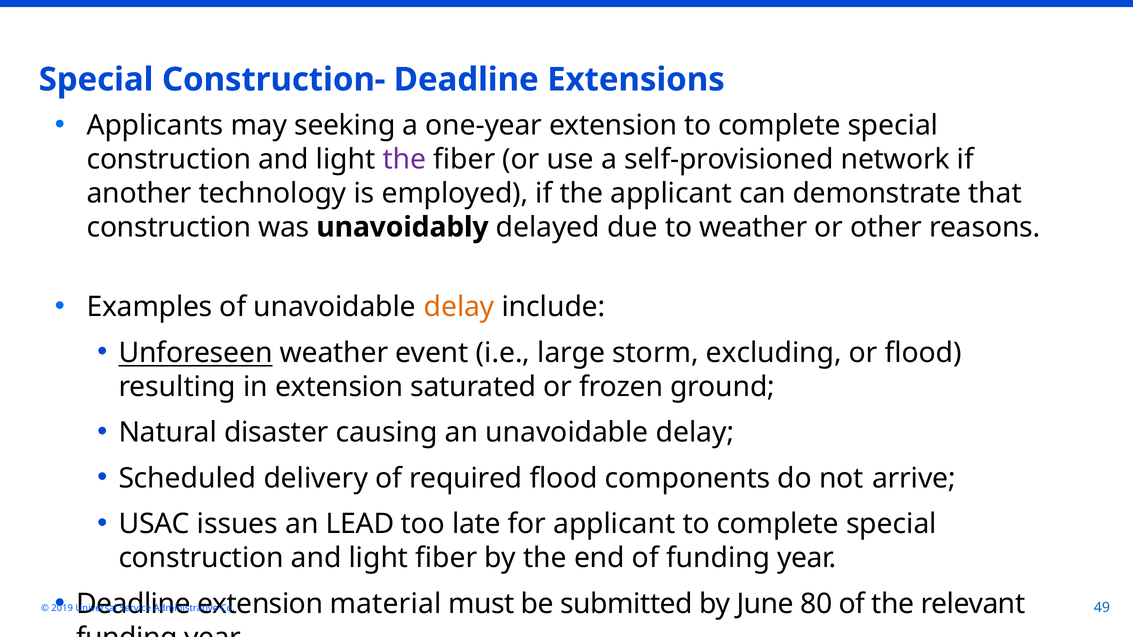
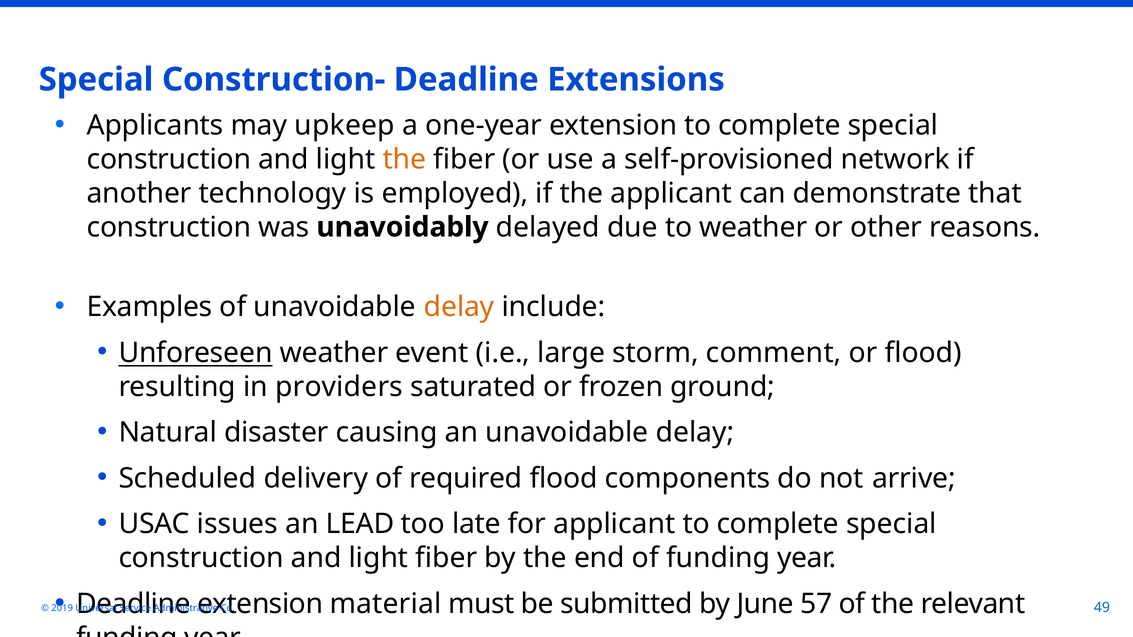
seeking: seeking -> upkeep (345, 125)
the colour: purple -> orange (404, 159)
excluding: excluding -> comment (774, 353)
in extension: extension -> providers (339, 387)
80: 80 -> 57 (816, 604)
